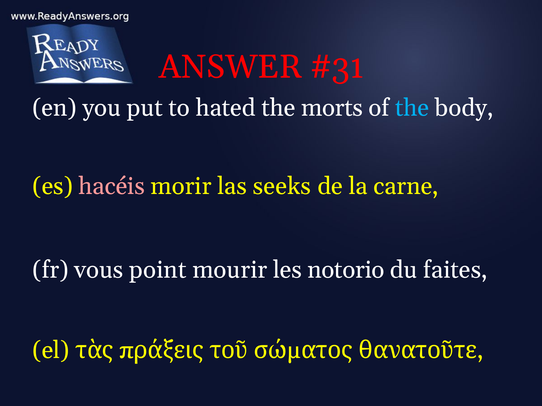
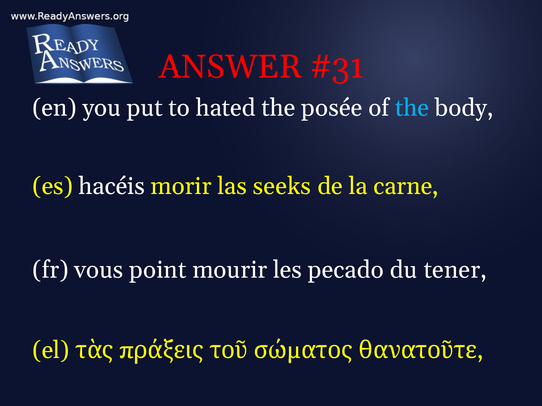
morts: morts -> posée (332, 108)
hacéis colour: pink -> white (112, 187)
notorio: notorio -> pecado (346, 270)
faites: faites -> tener (455, 270)
